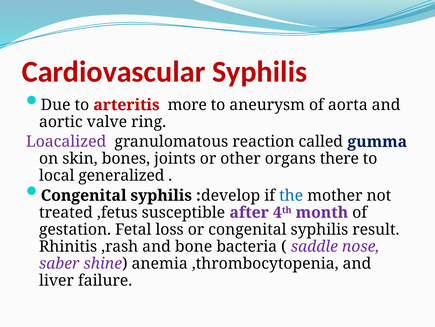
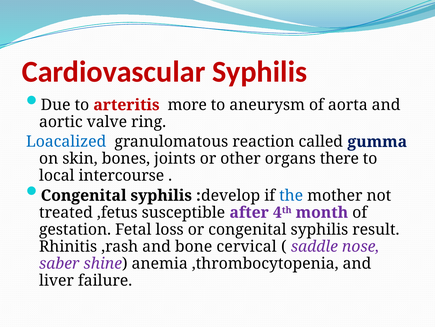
Loacalized colour: purple -> blue (66, 141)
generalized: generalized -> intercourse (121, 175)
bacteria: bacteria -> cervical (247, 246)
